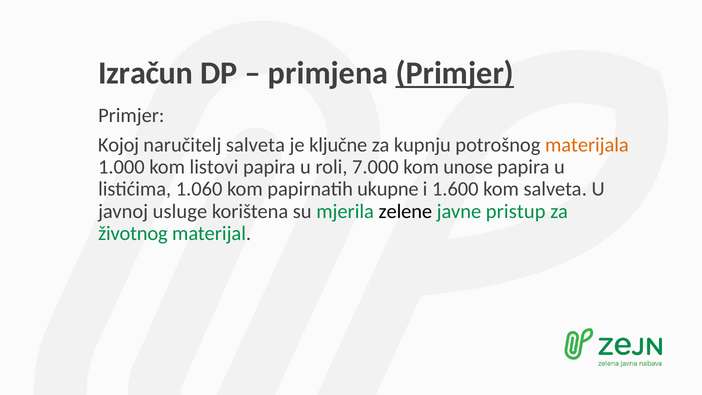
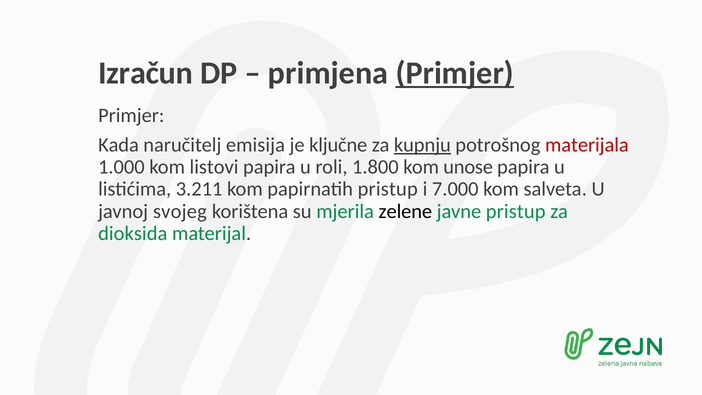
Kojoj: Kojoj -> Kada (118, 145)
naručitelj salveta: salveta -> emisija (255, 145)
kupnju underline: none -> present (422, 145)
materijala colour: orange -> red (587, 145)
7.000: 7.000 -> 1.800 (375, 167)
1.060: 1.060 -> 3.211 (199, 189)
papirnatih ukupne: ukupne -> pristup (388, 189)
1.600: 1.600 -> 7.000 (455, 189)
usluge: usluge -> svojeg (180, 211)
životnog: životnog -> dioksida (133, 233)
